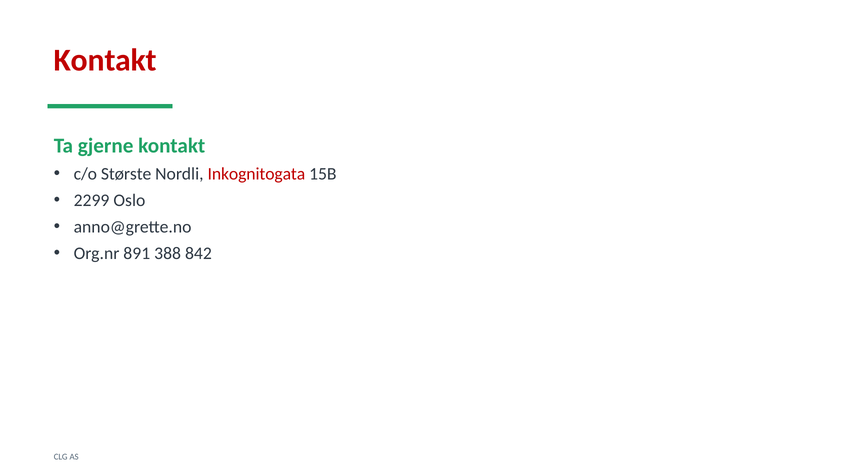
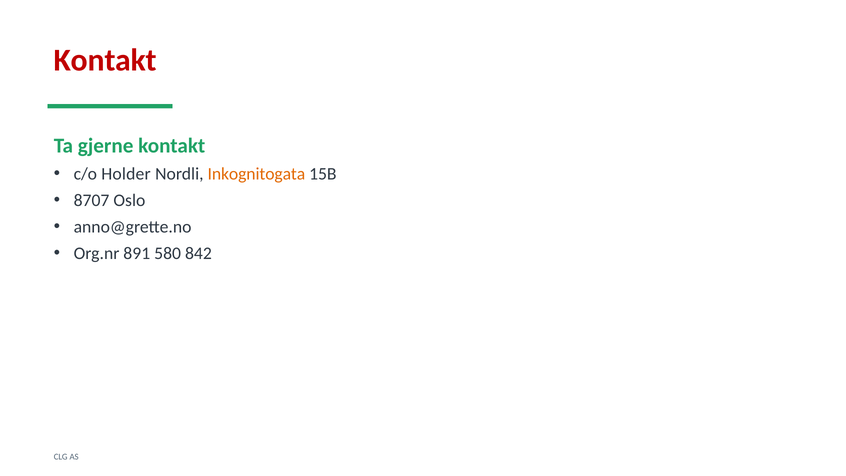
Største: Største -> Holder (126, 174)
Inkognitogata colour: red -> orange (256, 174)
2299: 2299 -> 8707 (92, 200)
388: 388 -> 580 (168, 253)
